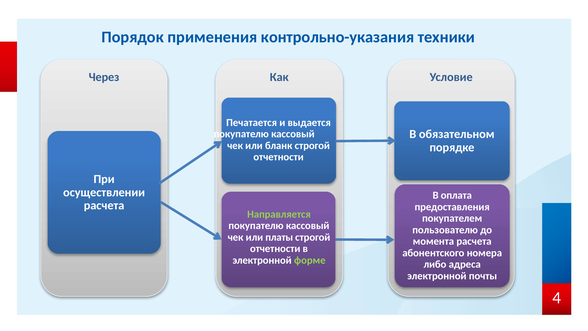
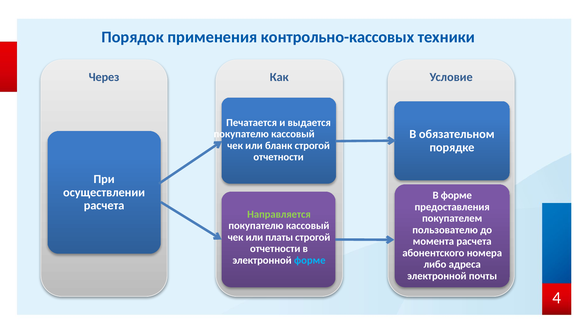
контрольно-указания: контрольно-указания -> контрольно-кассовых (338, 37)
В оплата: оплата -> форме (456, 195)
форме colour: light green -> light blue (310, 260)
